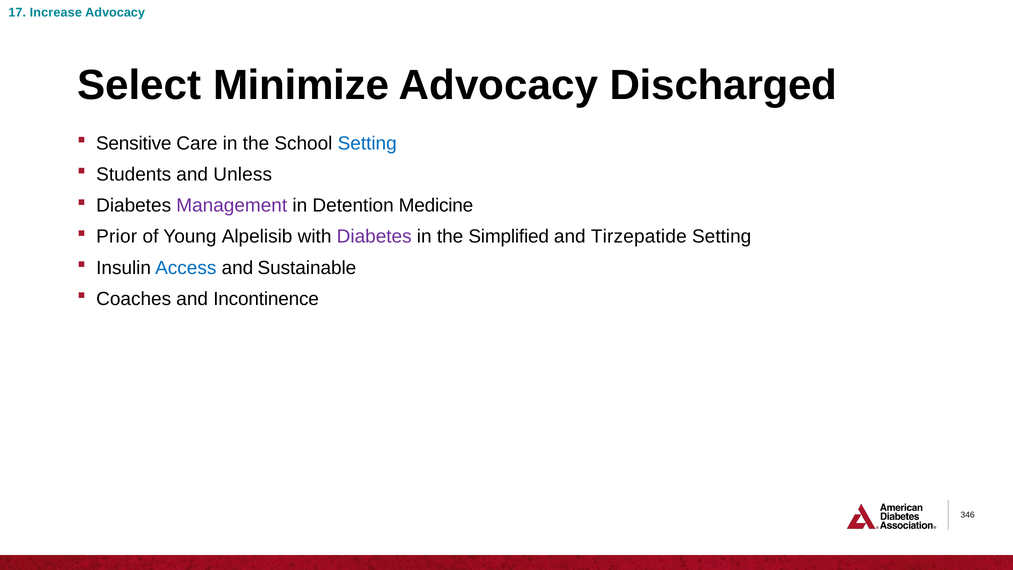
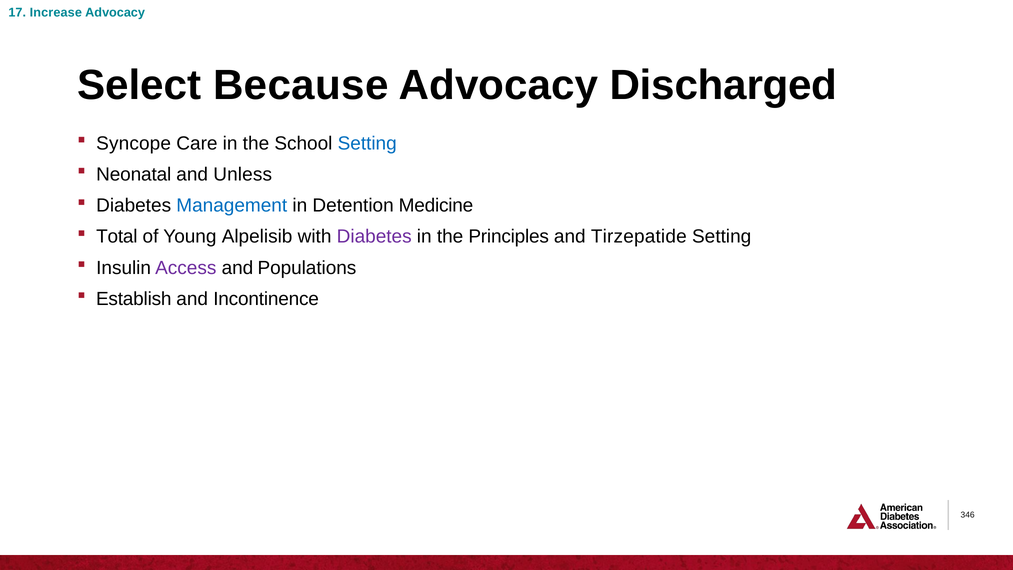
Minimize: Minimize -> Because (301, 85)
Sensitive: Sensitive -> Syncope (134, 143)
Students: Students -> Neonatal (134, 174)
Management colour: purple -> blue (232, 206)
Prior: Prior -> Total (117, 237)
Simplified: Simplified -> Principles (509, 237)
Access colour: blue -> purple (186, 268)
Sustainable: Sustainable -> Populations (307, 268)
Coaches: Coaches -> Establish (134, 299)
